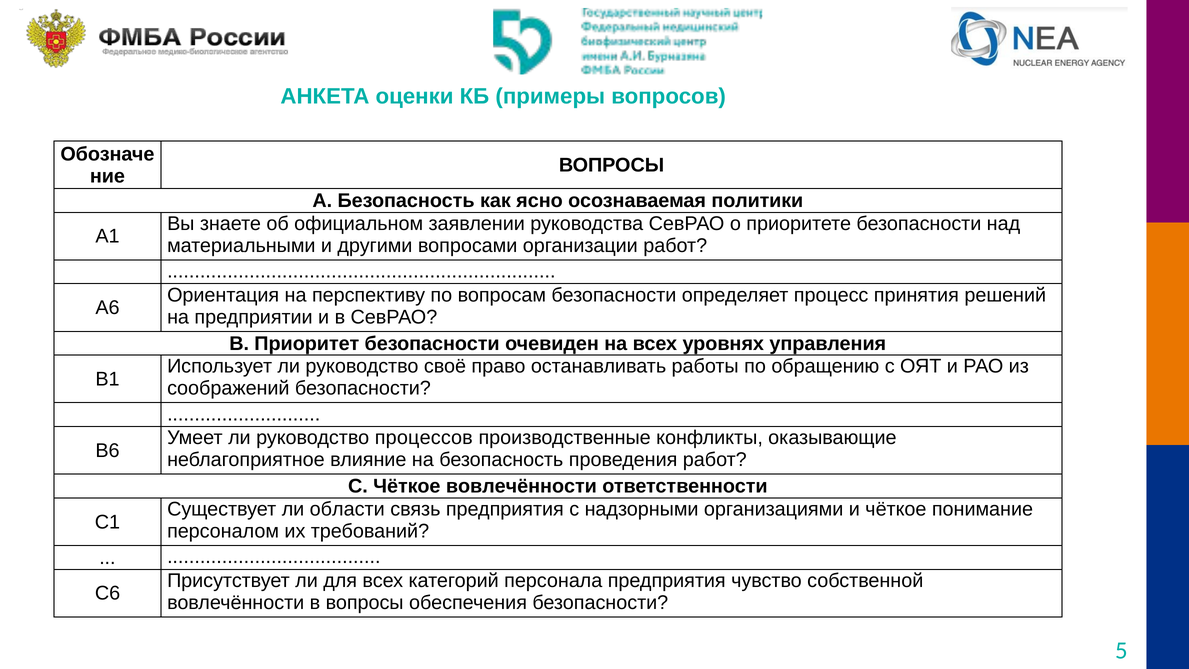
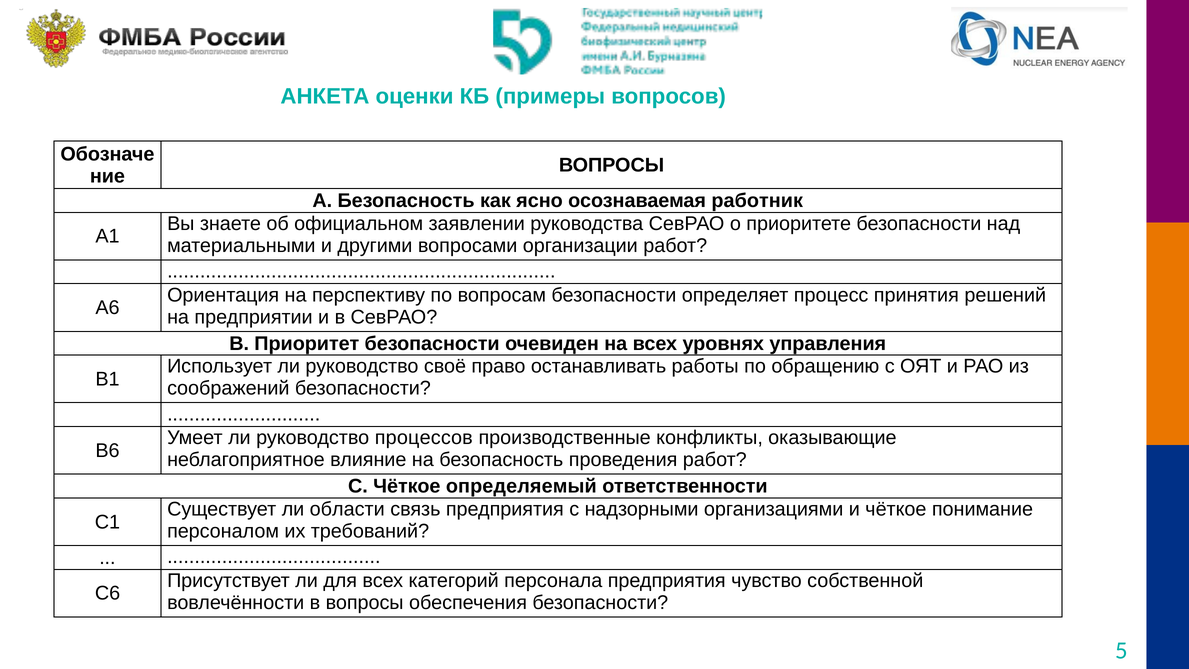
политики: политики -> работник (757, 201)
Чёткое вовлечённости: вовлечённости -> определяемый (521, 486)
